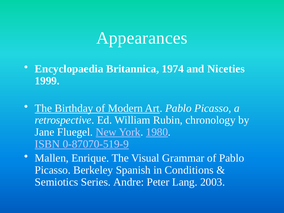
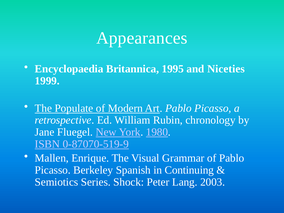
1974: 1974 -> 1995 (173, 69)
Birthday: Birthday -> Populate (74, 108)
Conditions: Conditions -> Continuing (189, 170)
Andre: Andre -> Shock (129, 182)
